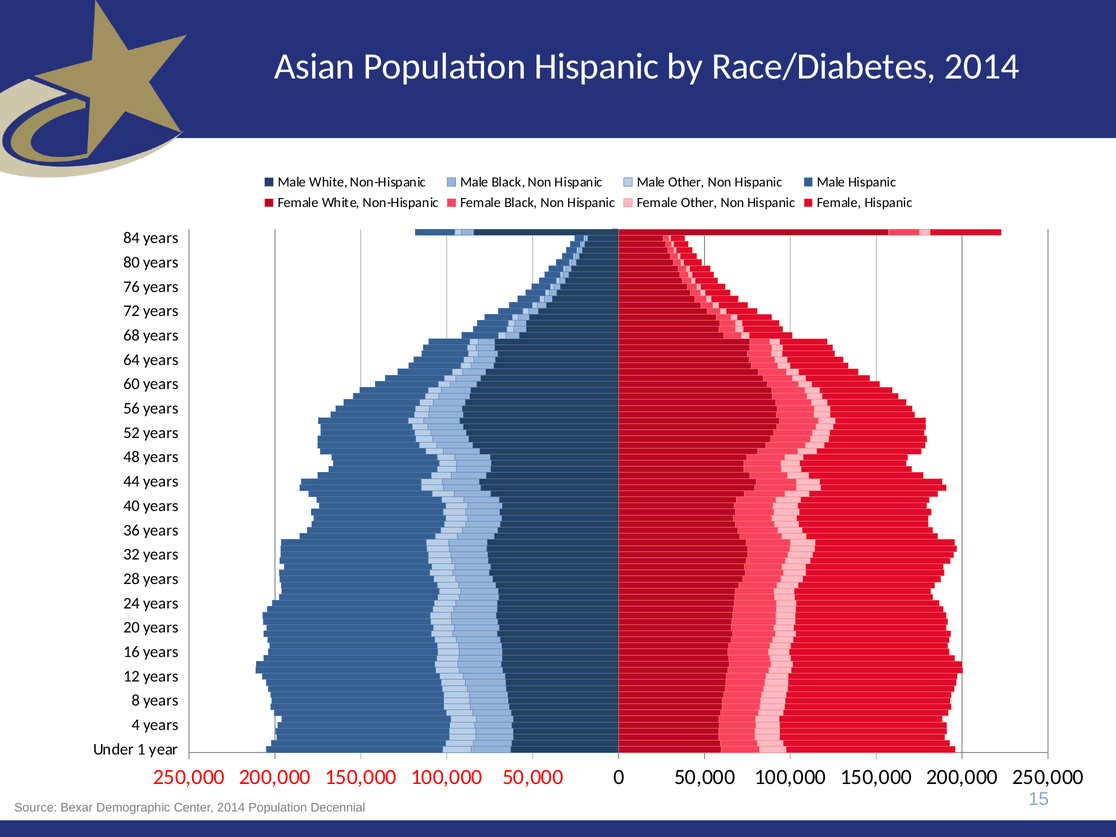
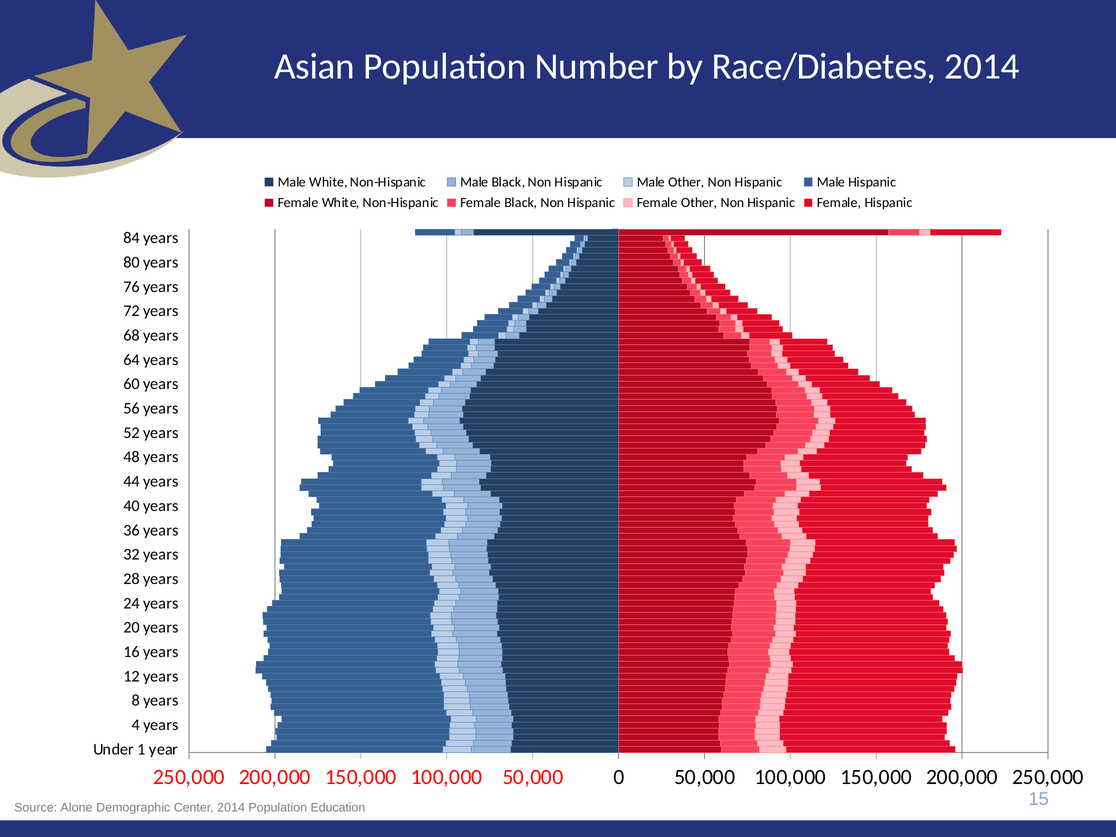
Population Hispanic: Hispanic -> Number (597, 67)
Bexar: Bexar -> Alone (77, 808)
Decennial: Decennial -> Education (338, 808)
